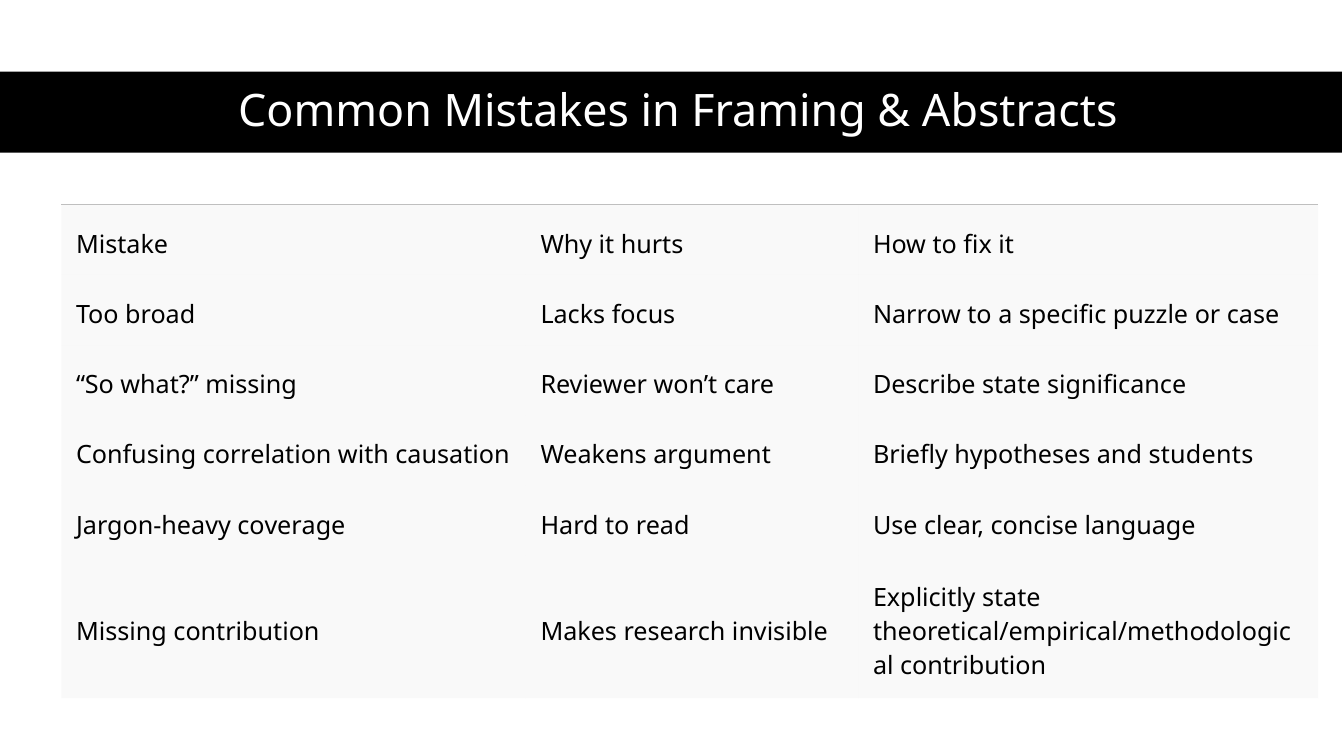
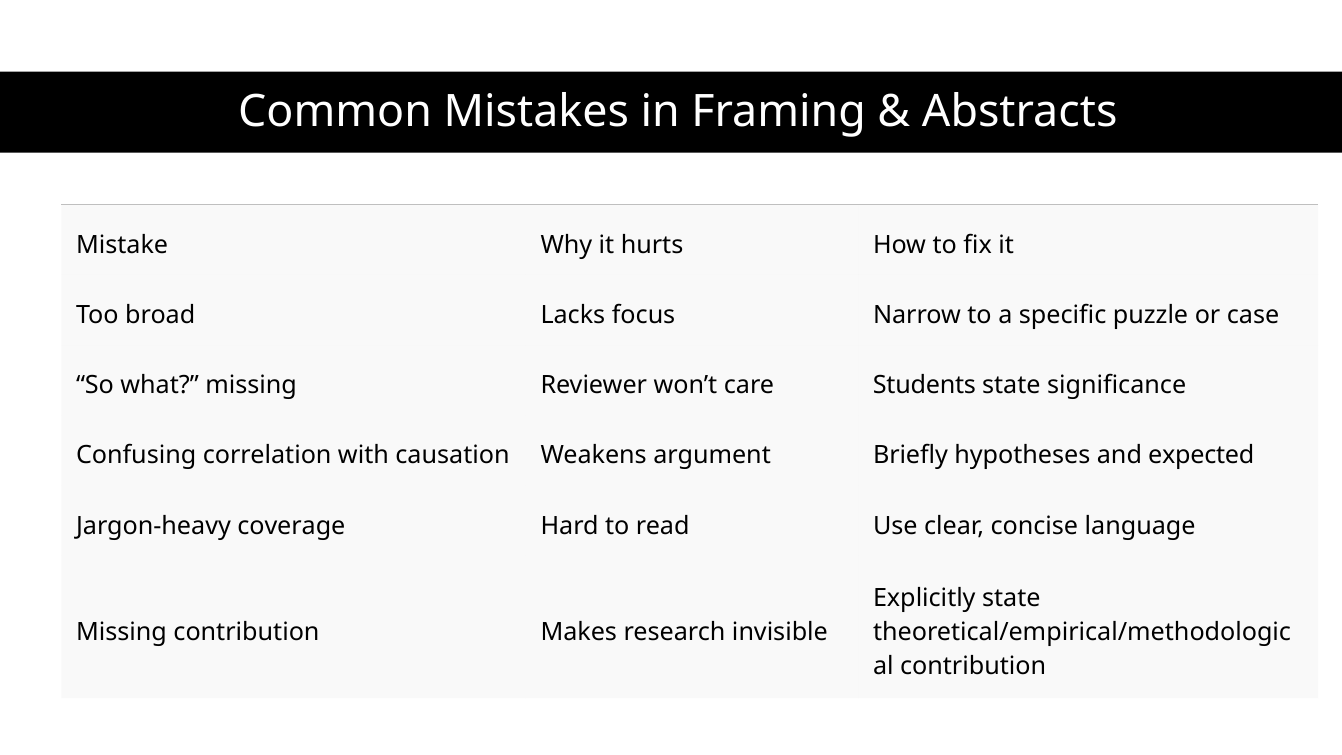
Describe: Describe -> Students (924, 385)
students: students -> expected (1201, 455)
